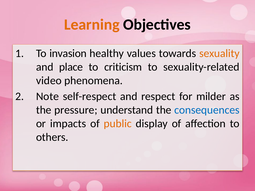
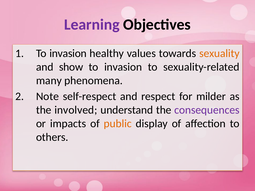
Learning colour: orange -> purple (92, 25)
place: place -> show (71, 67)
criticism: criticism -> invasion (123, 67)
video: video -> many (49, 81)
pressure: pressure -> involved (76, 110)
consequences colour: blue -> purple (207, 110)
